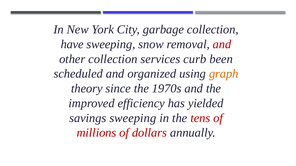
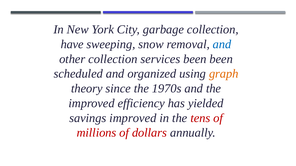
and colour: red -> blue (222, 44)
services curb: curb -> been (195, 59)
savings sweeping: sweeping -> improved (133, 118)
